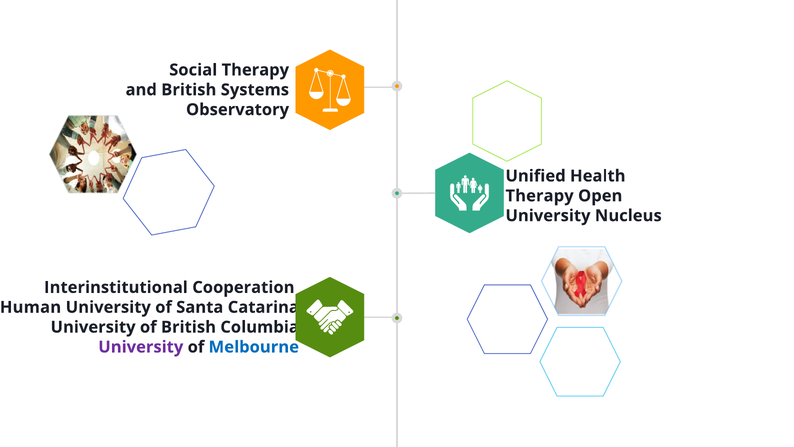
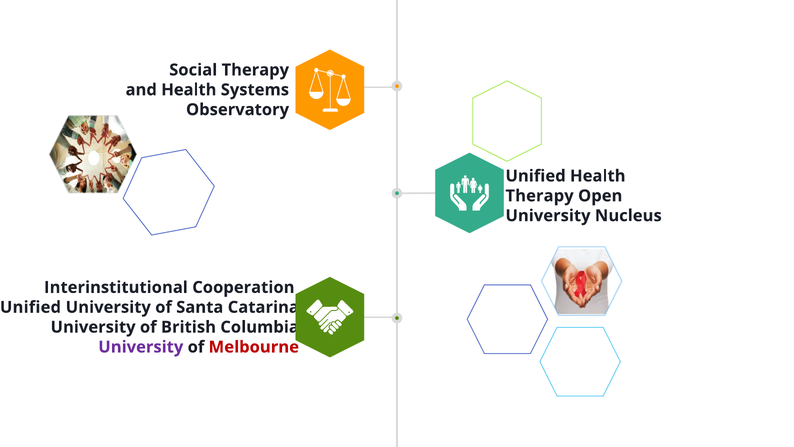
and British: British -> Health (189, 90)
Human: Human -> Unified (30, 307)
Melbourne colour: blue -> red (254, 347)
